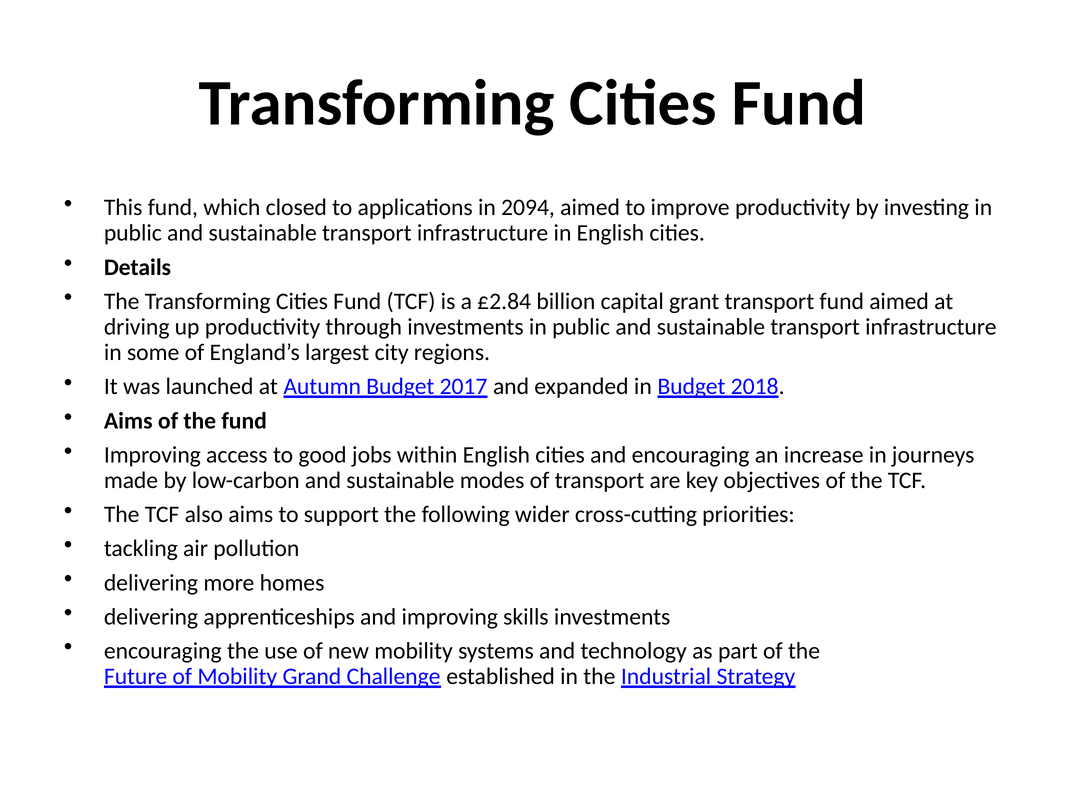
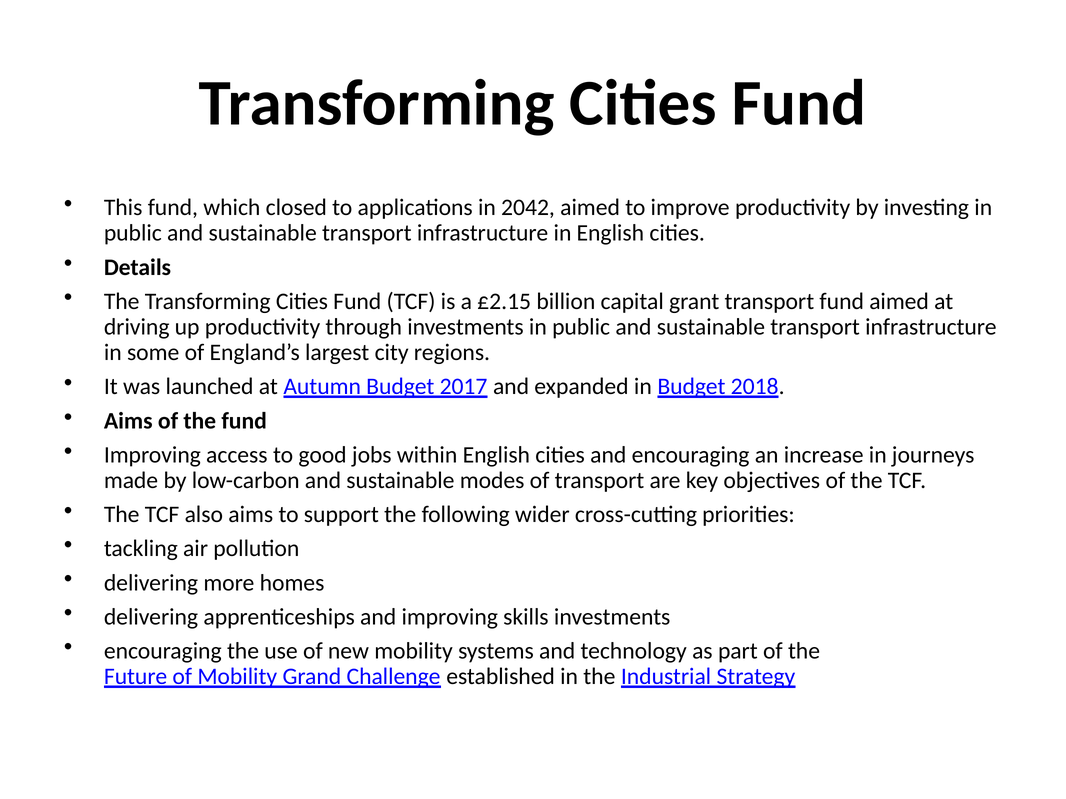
2094: 2094 -> 2042 (528, 208)
£2.84: £2.84 -> £2.15 (504, 301)
